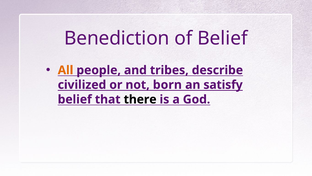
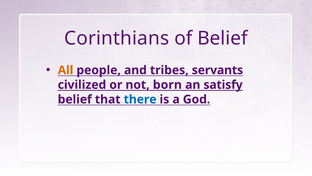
Benediction: Benediction -> Corinthians (117, 38)
describe: describe -> servants (217, 70)
there colour: black -> blue (140, 99)
